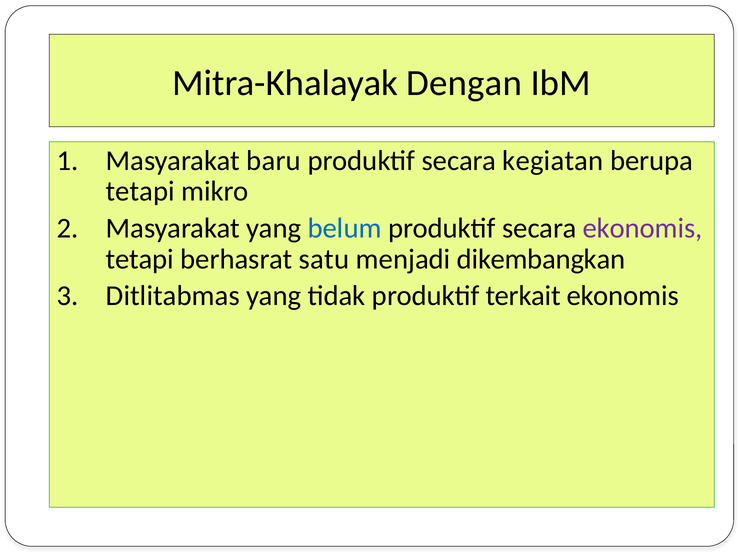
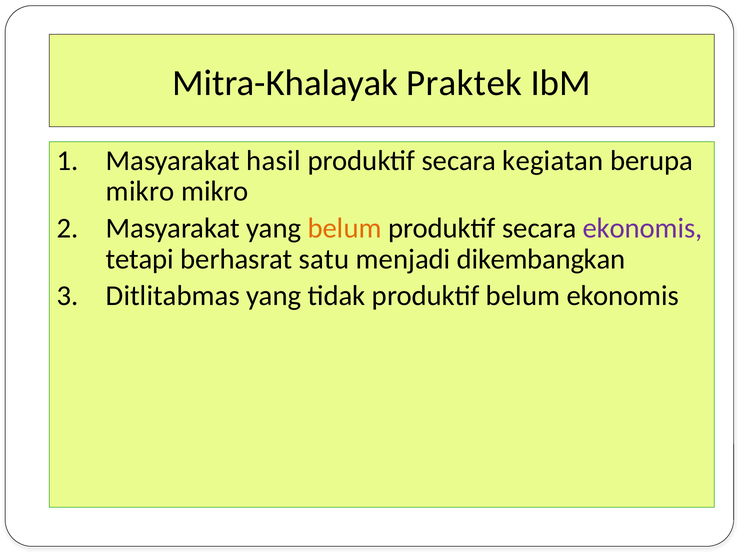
Dengan: Dengan -> Praktek (464, 83)
baru: baru -> hasil (274, 161)
tetapi: tetapi -> mikro (140, 192)
belum colour: blue -> orange (345, 228)
produktif terkait: terkait -> belum (523, 296)
